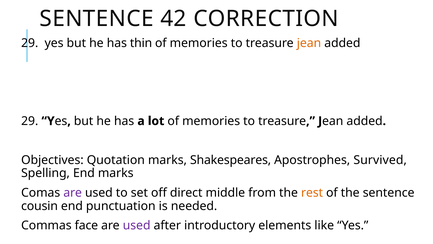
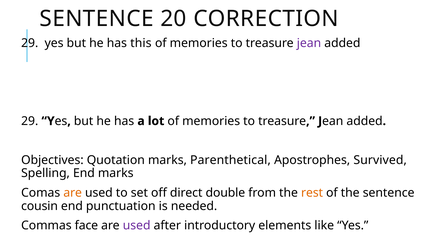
42: 42 -> 20 (174, 19)
thin: thin -> this (141, 43)
jean colour: orange -> purple (309, 43)
Shakespeares: Shakespeares -> Parenthetical (230, 160)
are colour: purple -> orange (73, 192)
middle: middle -> double (225, 192)
